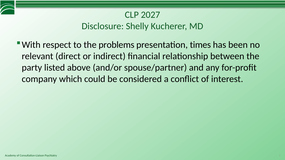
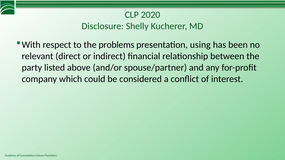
2027: 2027 -> 2020 (151, 15)
times: times -> using (200, 45)
